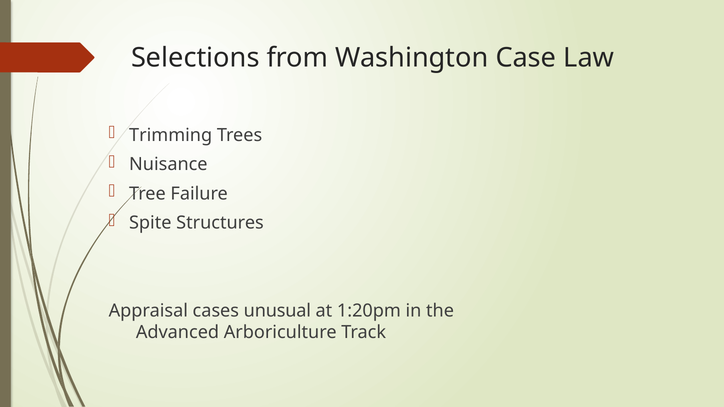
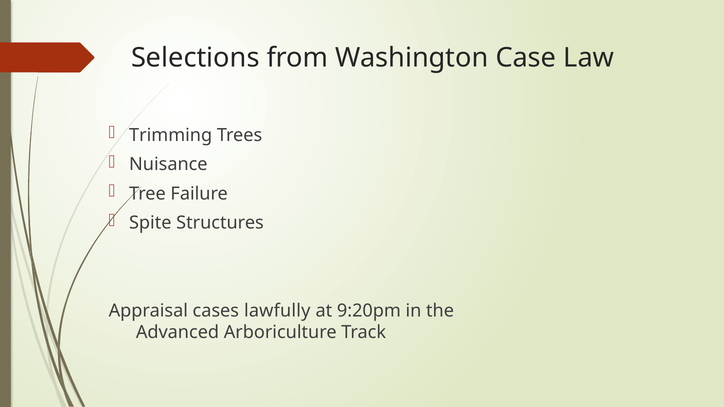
unusual: unusual -> lawfully (277, 311)
1:20pm: 1:20pm -> 9:20pm (369, 311)
